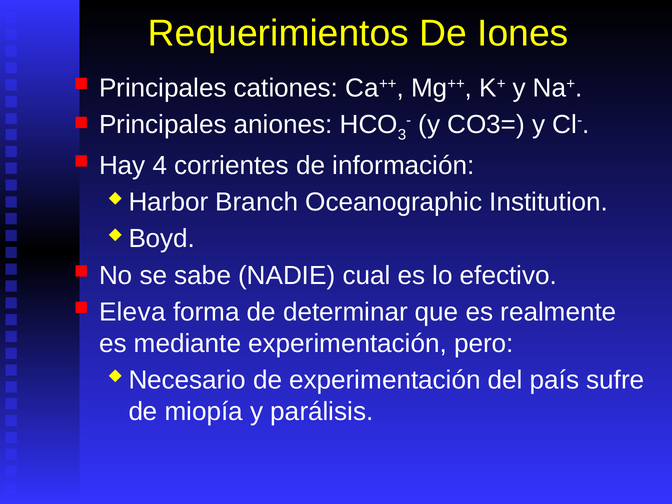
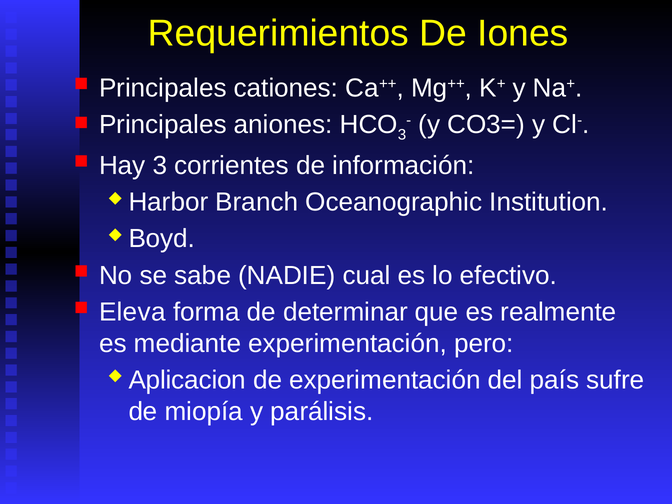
Hay 4: 4 -> 3 (160, 166)
Necesario: Necesario -> Aplicacion (187, 380)
